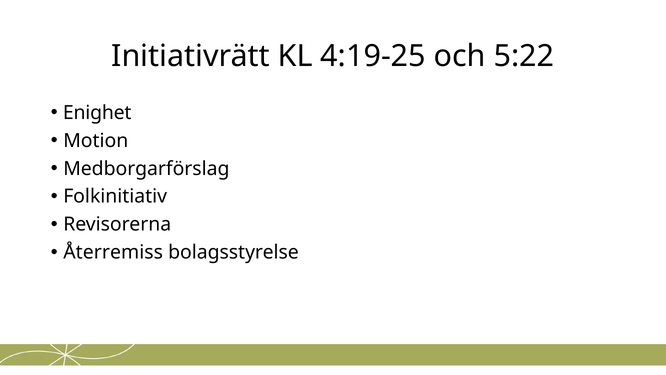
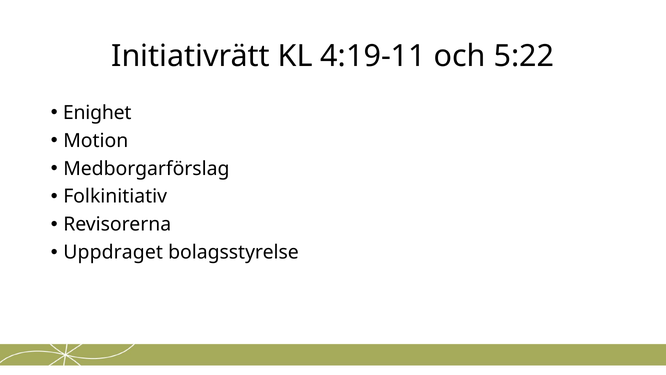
4:19-25: 4:19-25 -> 4:19-11 (373, 56)
Återremiss: Återremiss -> Uppdraget (113, 252)
